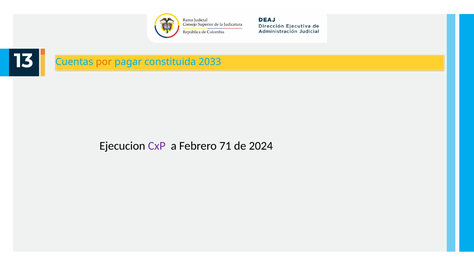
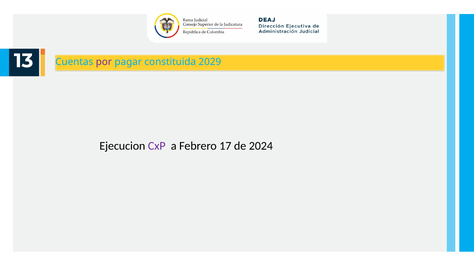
por colour: orange -> purple (104, 62)
2033: 2033 -> 2029 (210, 62)
71: 71 -> 17 (225, 146)
